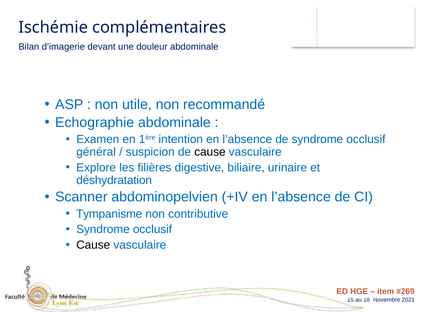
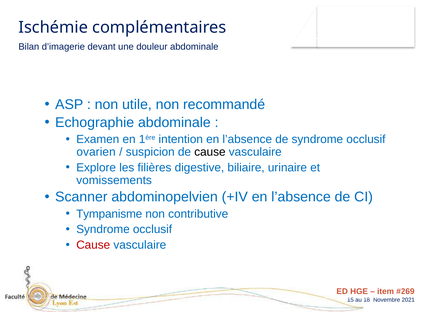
général: général -> ovarien (96, 152)
déshydratation: déshydratation -> vomissements (114, 180)
Cause colour: black -> red (93, 245)
